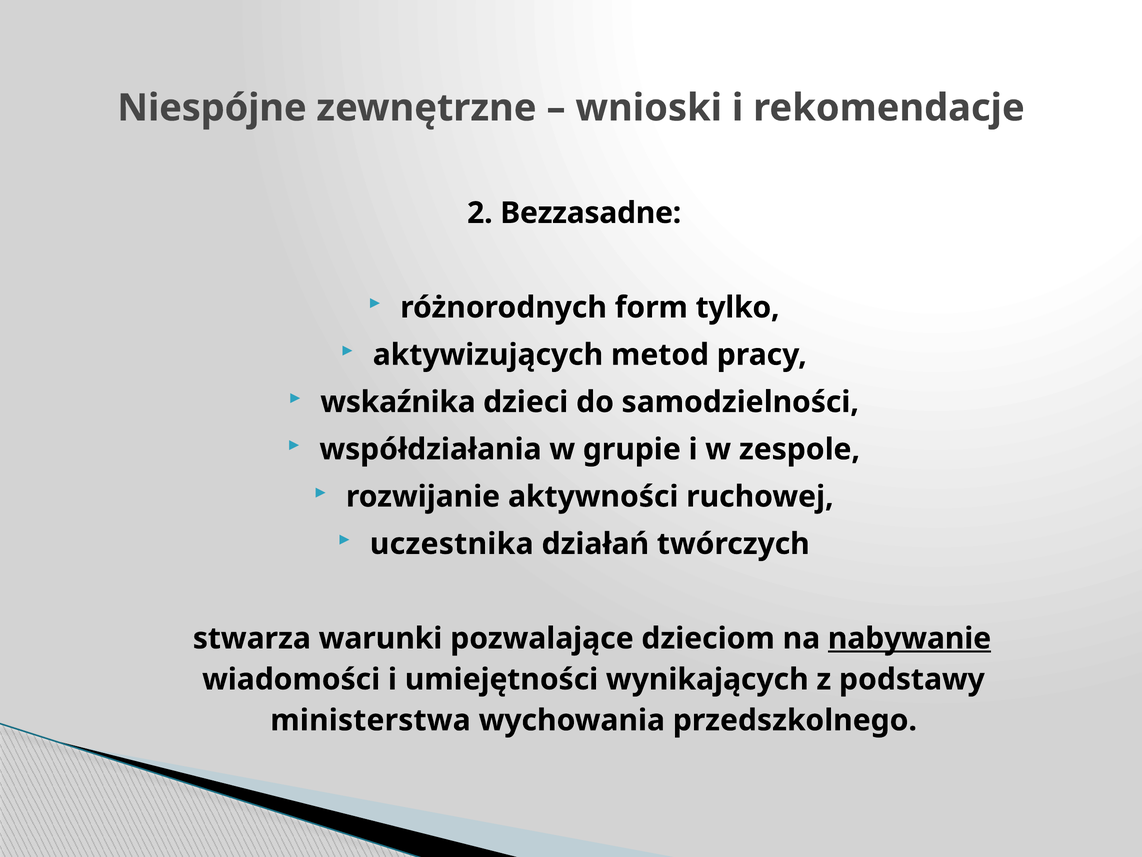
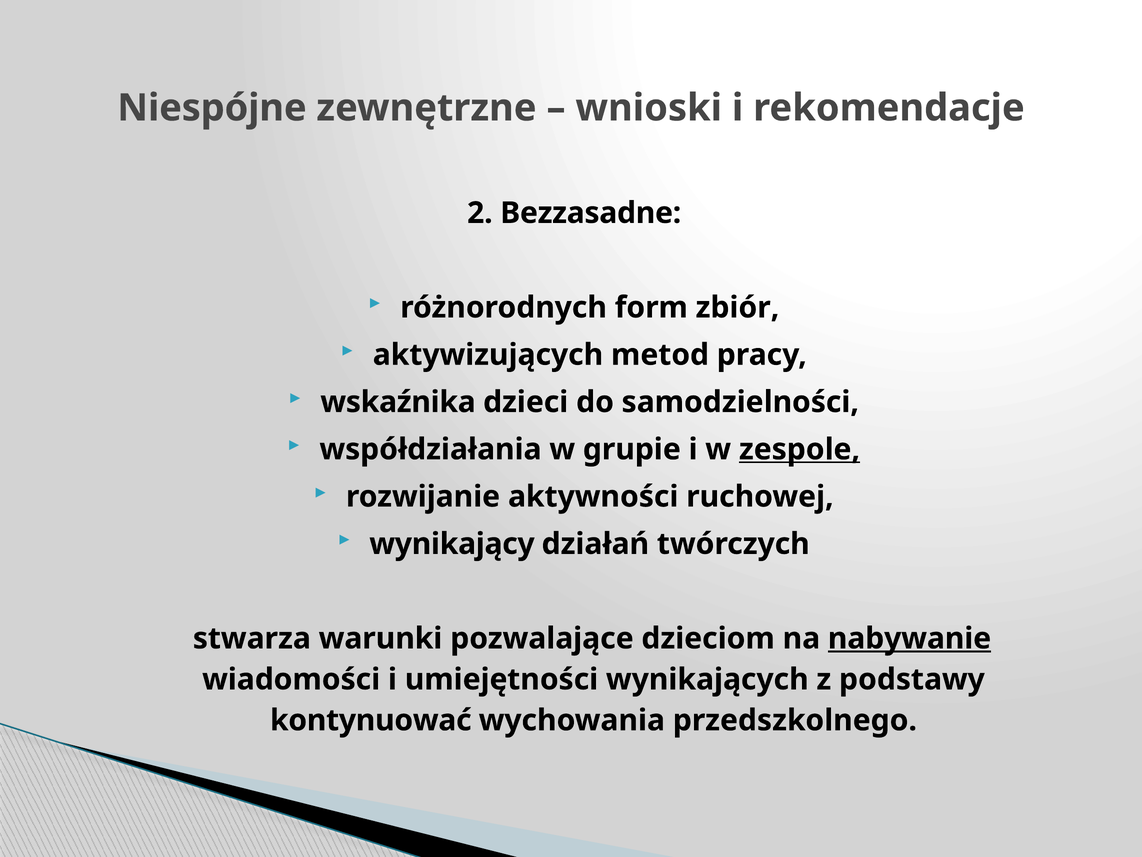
tylko: tylko -> zbiór (737, 307)
zespole underline: none -> present (799, 449)
uczestnika: uczestnika -> wynikający (452, 544)
ministerstwa: ministerstwa -> kontynuować (371, 720)
